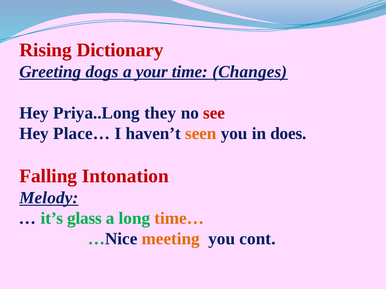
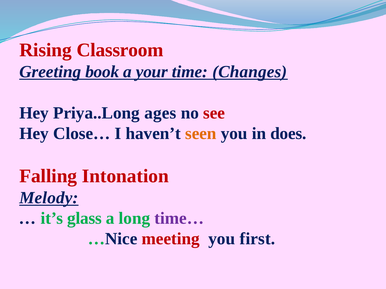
Dictionary: Dictionary -> Classroom (120, 50)
dogs: dogs -> book (102, 72)
they: they -> ages (160, 113)
Place…: Place… -> Close… (82, 134)
time… colour: orange -> purple (179, 219)
meeting colour: orange -> red (171, 239)
cont: cont -> first (257, 239)
